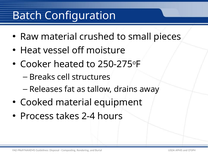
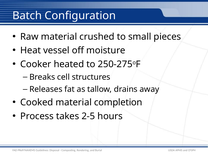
equipment: equipment -> completion (118, 102)
2-4: 2-4 -> 2-5 (88, 116)
